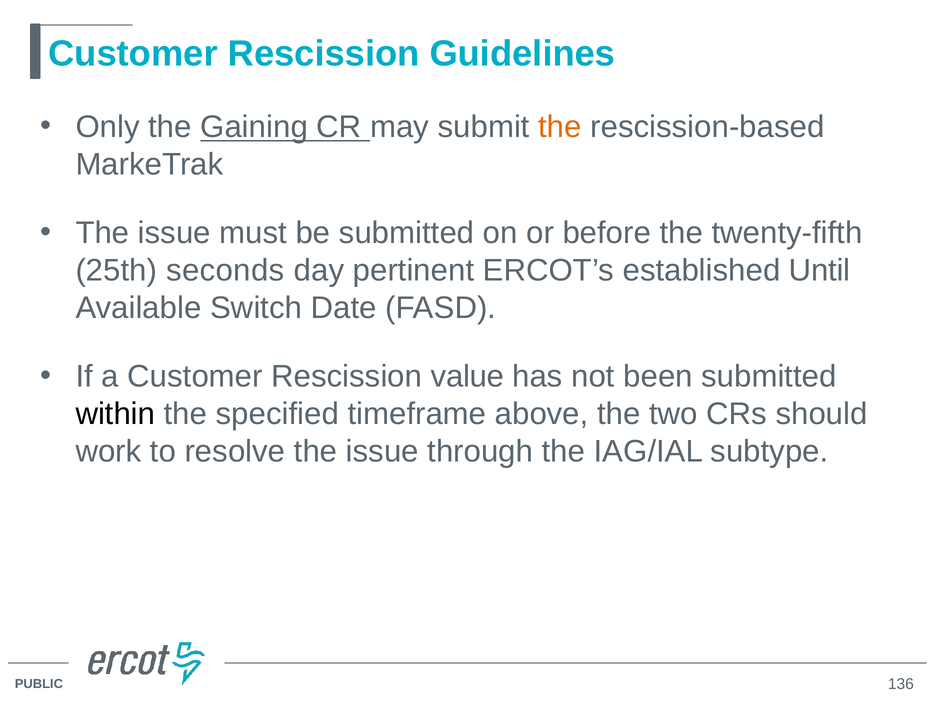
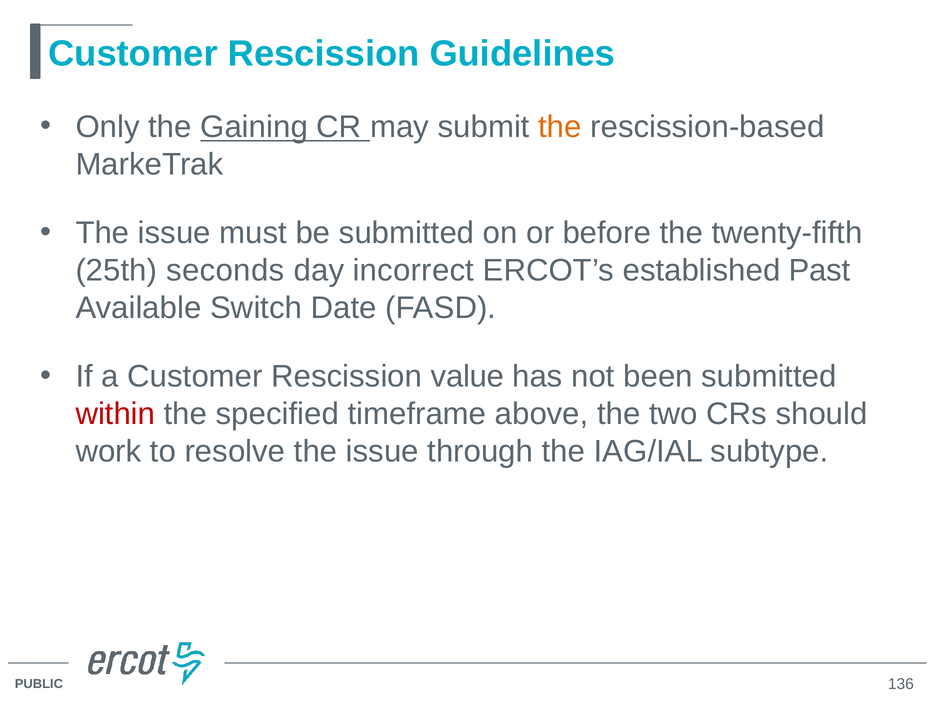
pertinent: pertinent -> incorrect (413, 270)
Until: Until -> Past (820, 270)
within colour: black -> red (115, 414)
